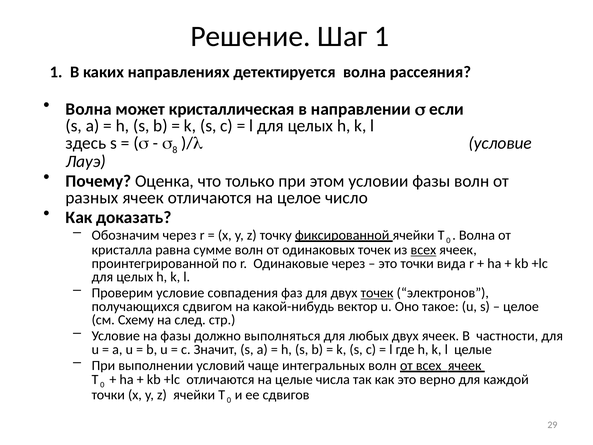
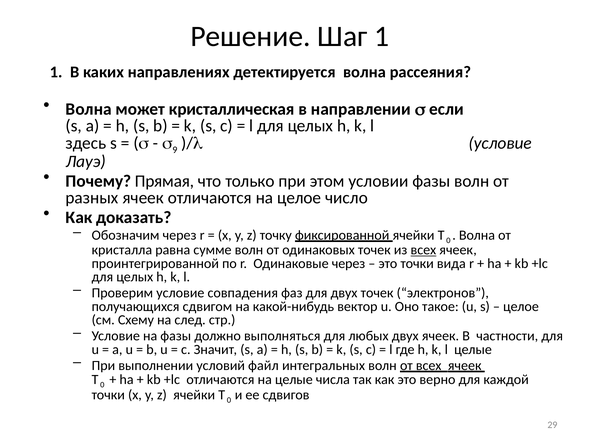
8: 8 -> 9 (175, 150)
Оценка: Оценка -> Прямая (165, 181)
точек underline: present -> none (377, 293)
чаще: чаще -> файл (263, 365)
